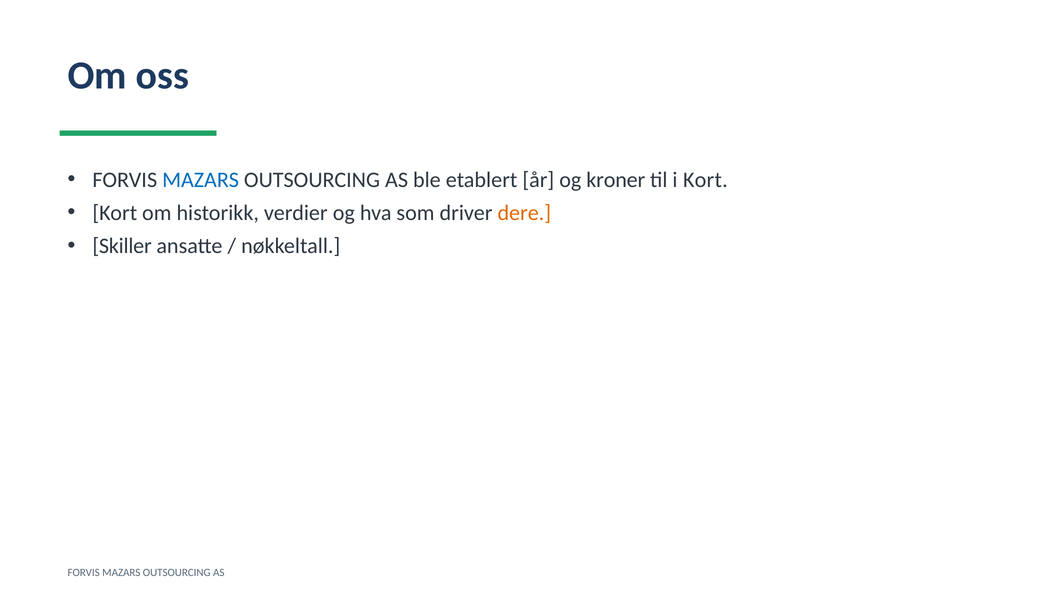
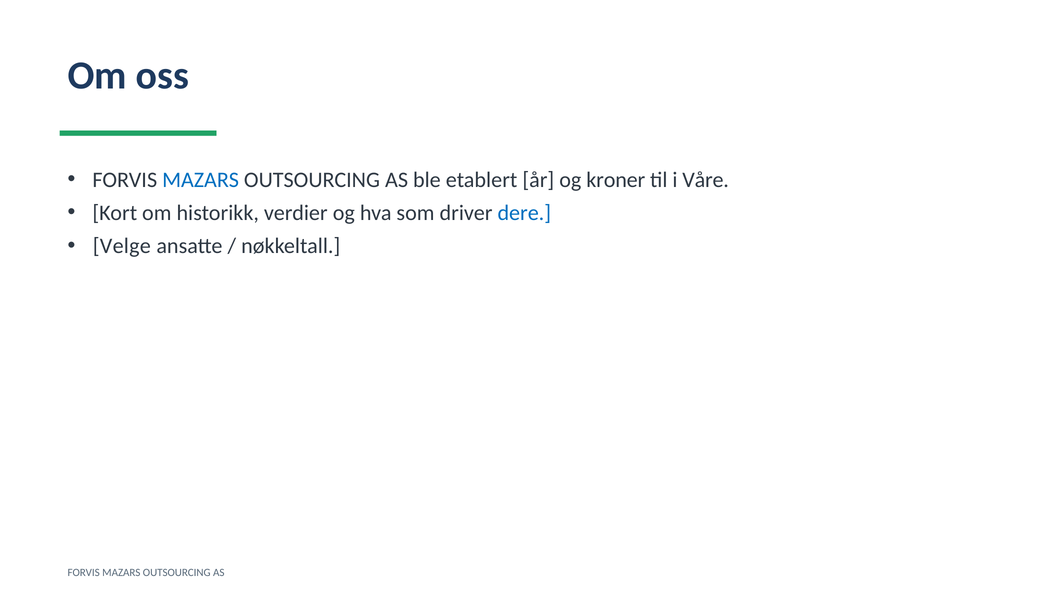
i Kort: Kort -> Våre (706, 180)
dere colour: orange -> blue (524, 213)
Skiller: Skiller -> Velge (122, 246)
